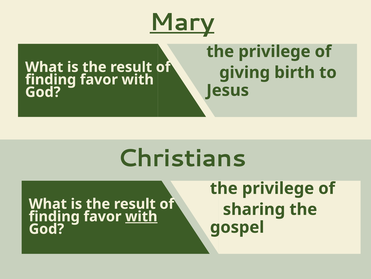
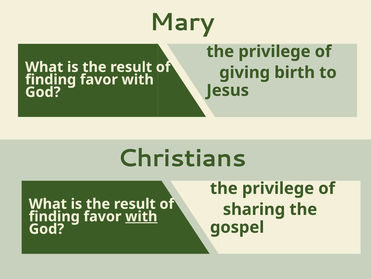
Mary underline: present -> none (182, 22)
